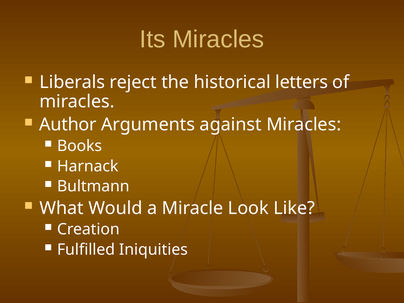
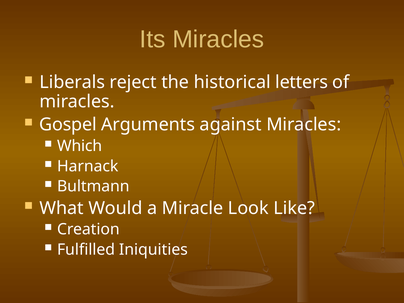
Author: Author -> Gospel (68, 125)
Books: Books -> Which (80, 146)
